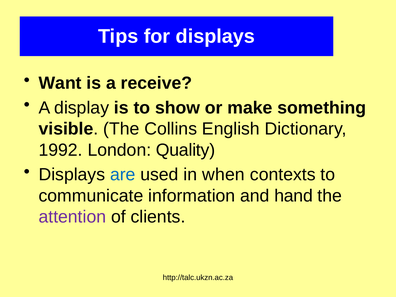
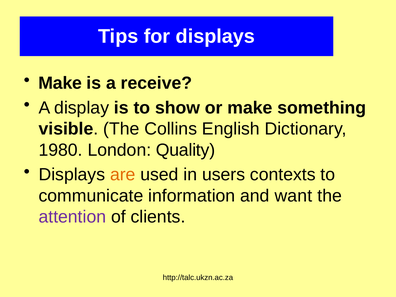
Want: Want -> Make (60, 83)
1992: 1992 -> 1980 (61, 150)
are colour: blue -> orange (123, 175)
when: when -> users (224, 175)
hand: hand -> want (293, 196)
